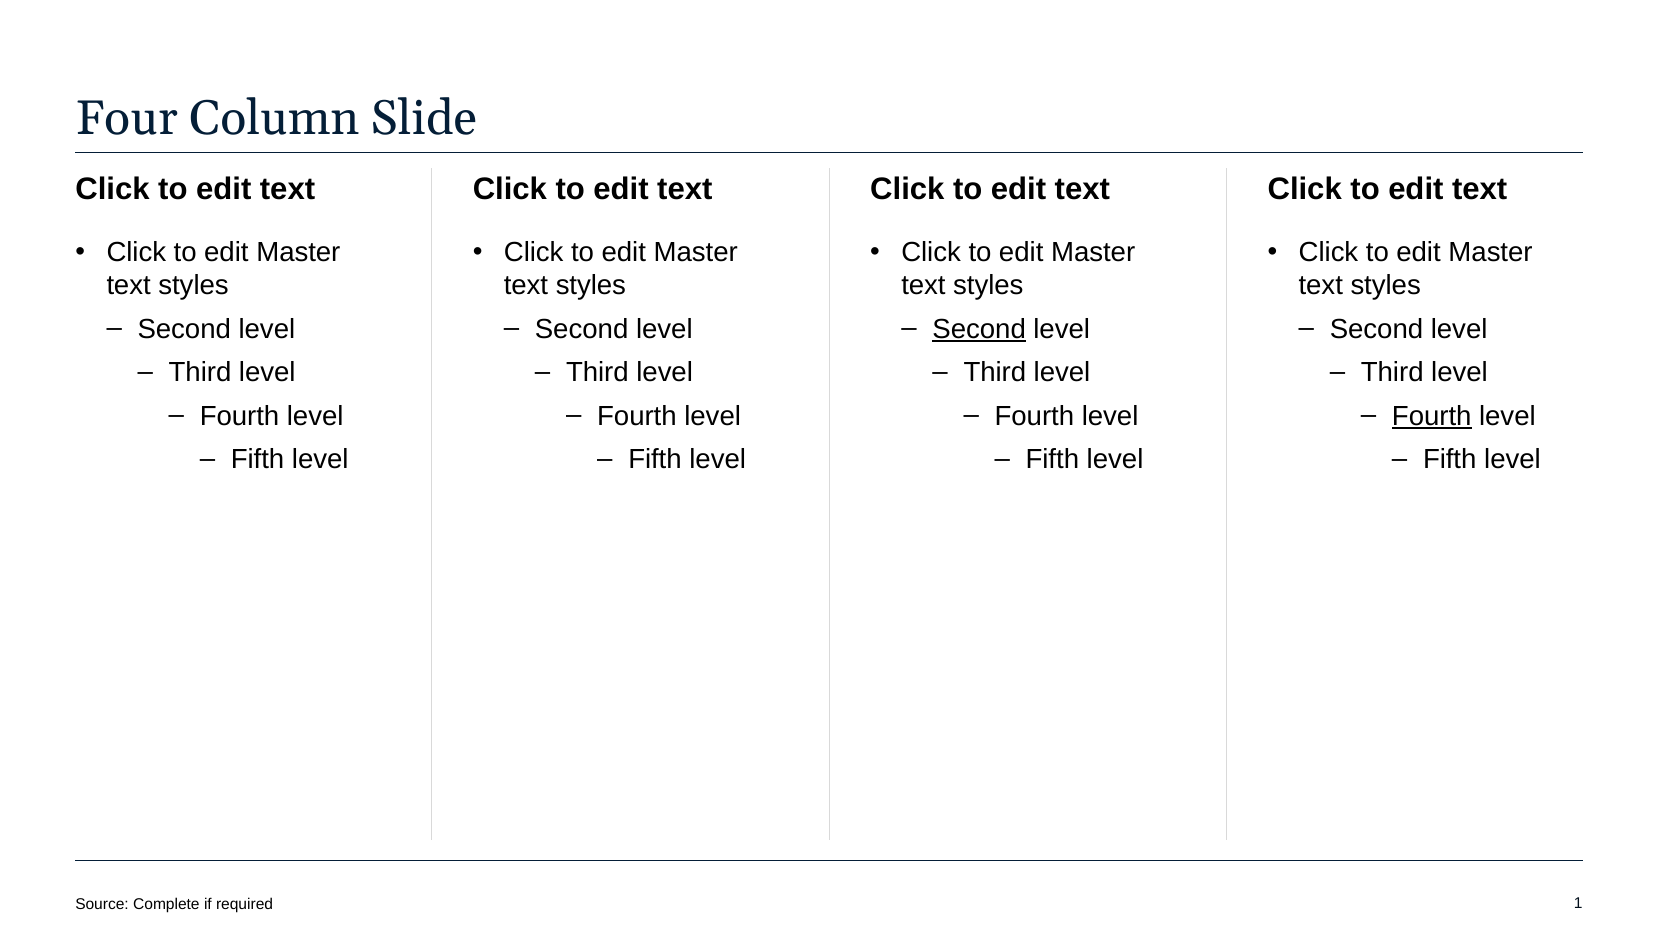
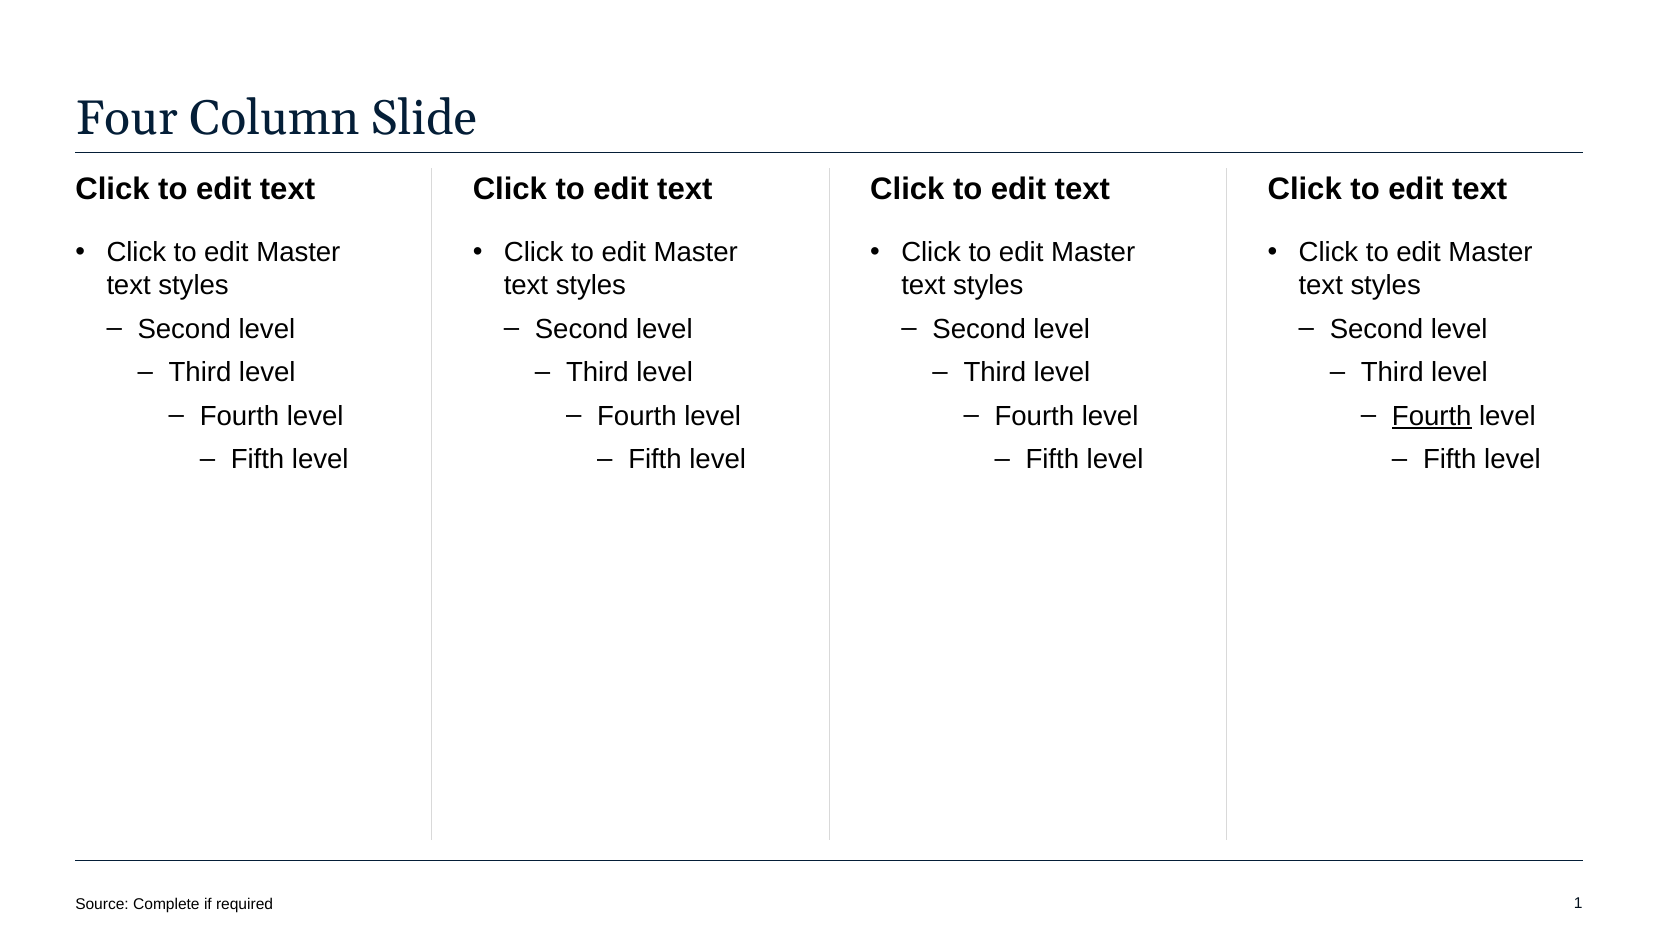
Second underline: present -> none (979, 329)
